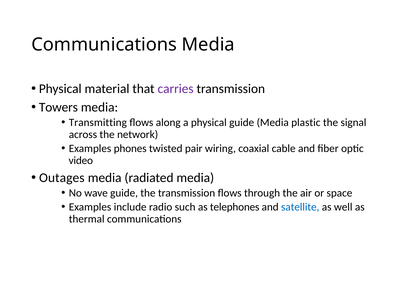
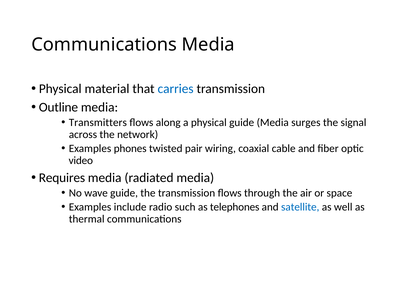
carries colour: purple -> blue (176, 89)
Towers: Towers -> Outline (58, 107)
Transmitting: Transmitting -> Transmitters (98, 123)
plastic: plastic -> surges (306, 123)
Outages: Outages -> Requires (62, 178)
